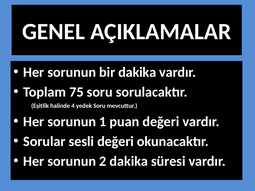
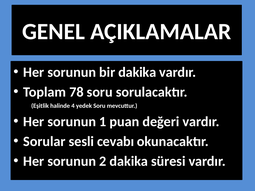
75: 75 -> 78 (76, 92)
sesli değeri: değeri -> cevabı (116, 142)
